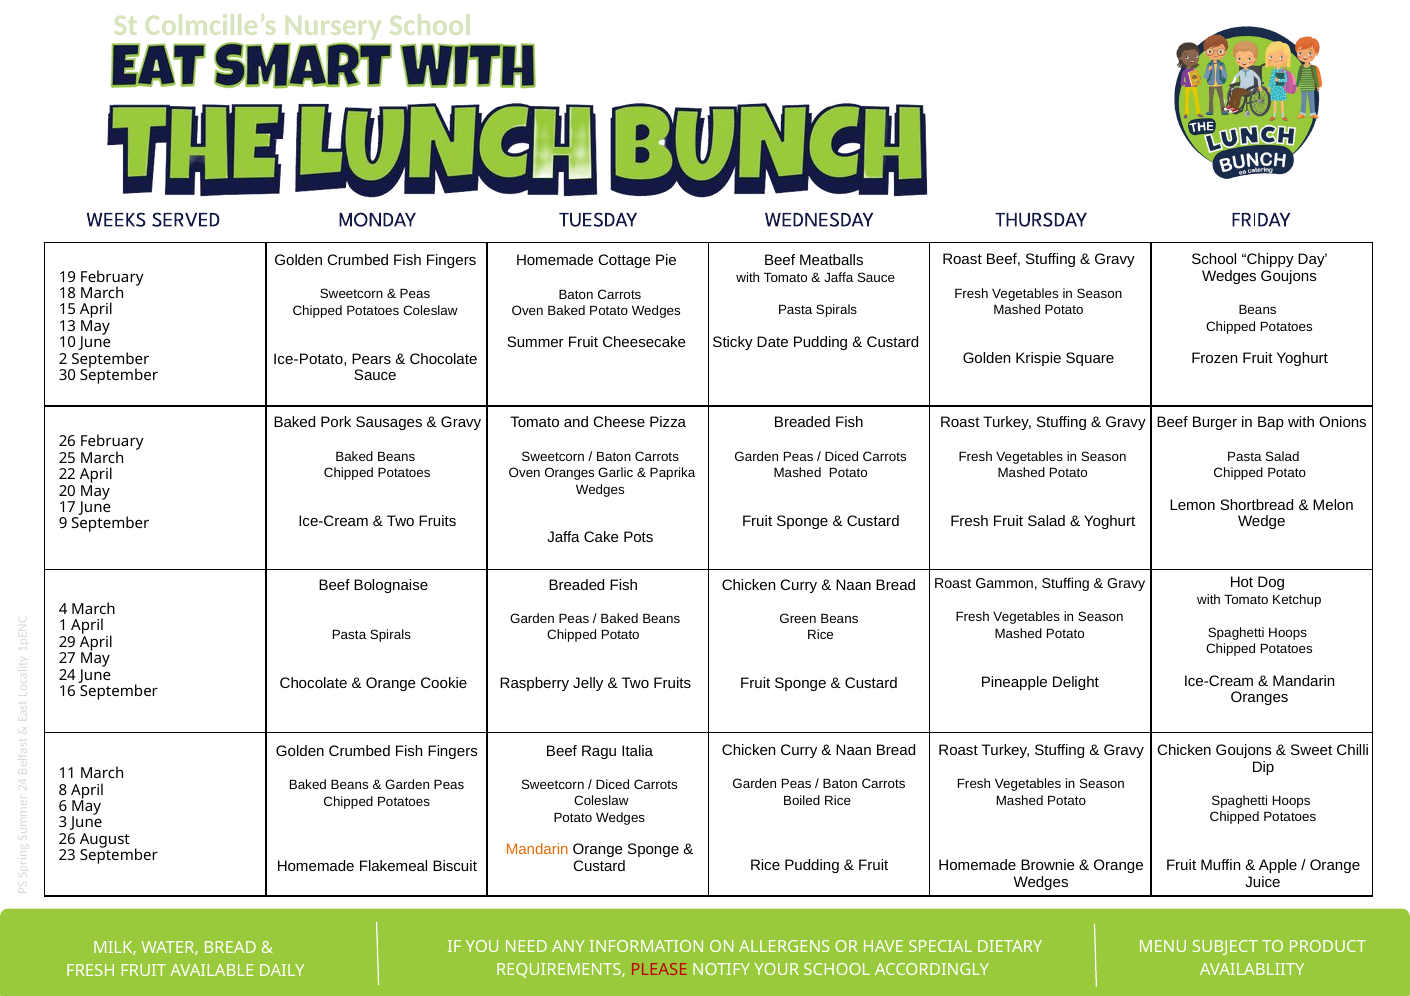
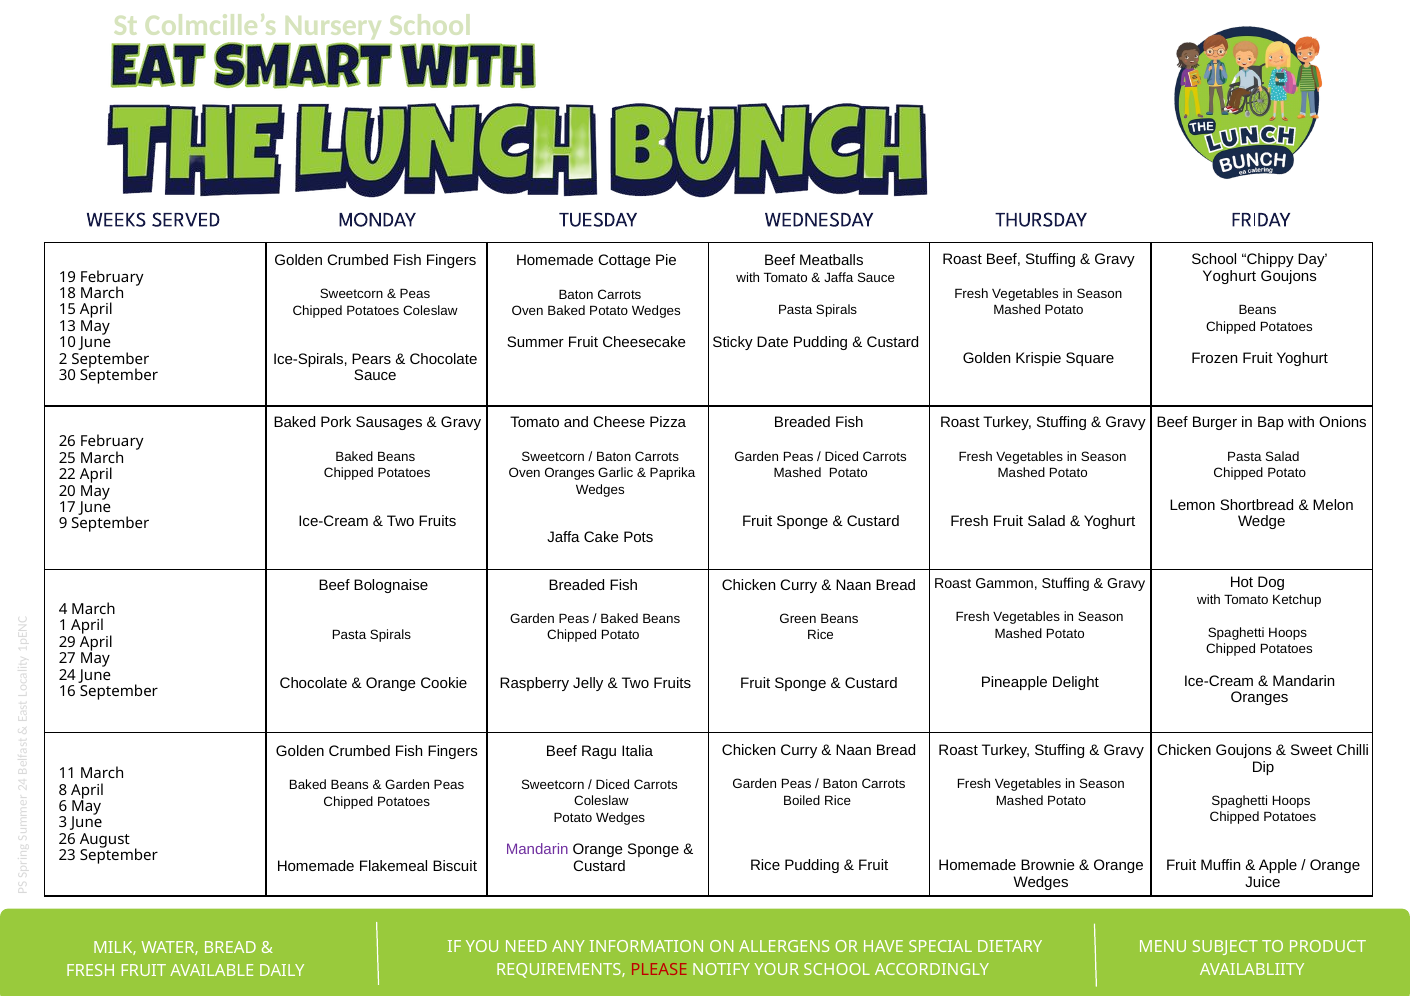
Wedges: Wedges -> Yoghurt (1229, 277)
Ice-Potato: Ice-Potato -> Ice-Spirals (310, 359)
Mandarin colour: orange -> purple (537, 850)
